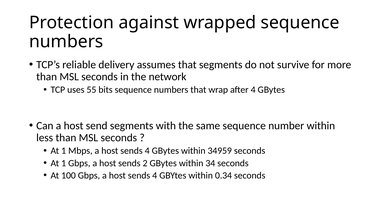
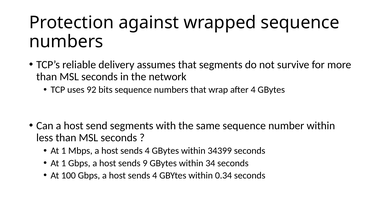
55: 55 -> 92 (91, 90)
34959: 34959 -> 34399 (220, 151)
2: 2 -> 9 (145, 163)
